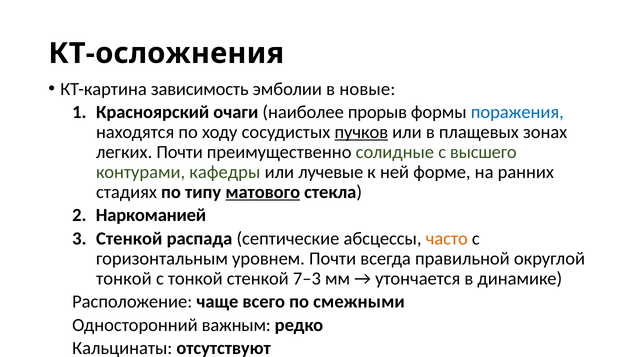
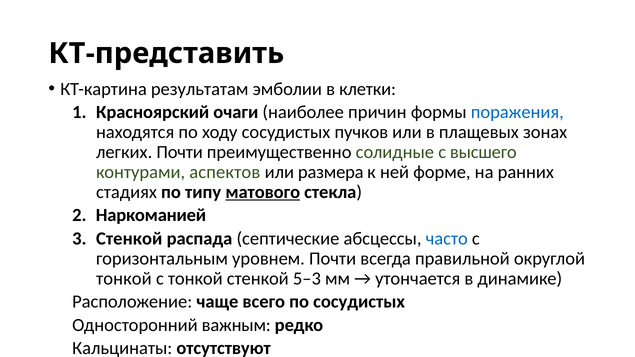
КТ-осложнения: КТ-осложнения -> КТ-представить (166, 53)
зависимость: зависимость -> результатам (200, 89)
новые: новые -> клетки (368, 89)
прорыв: прорыв -> причин (377, 112)
пучков underline: present -> none (361, 132)
кафедры: кафедры -> аспектов (225, 172)
лучевые: лучевые -> размера (331, 172)
часто colour: orange -> blue (447, 239)
7–3: 7–3 -> 5–3 (307, 279)
по смежными: смежными -> сосудистых (359, 302)
